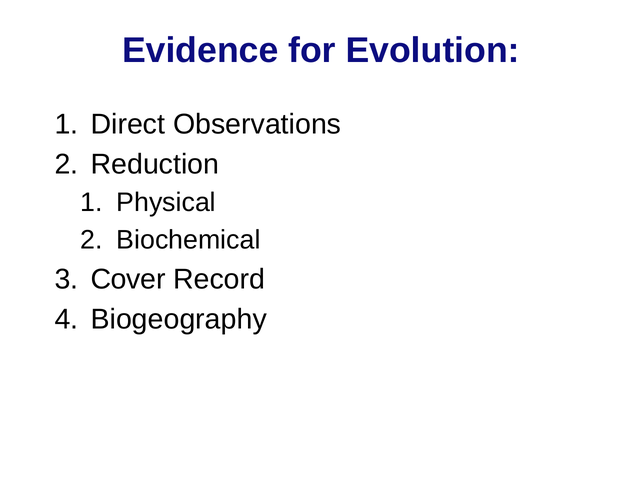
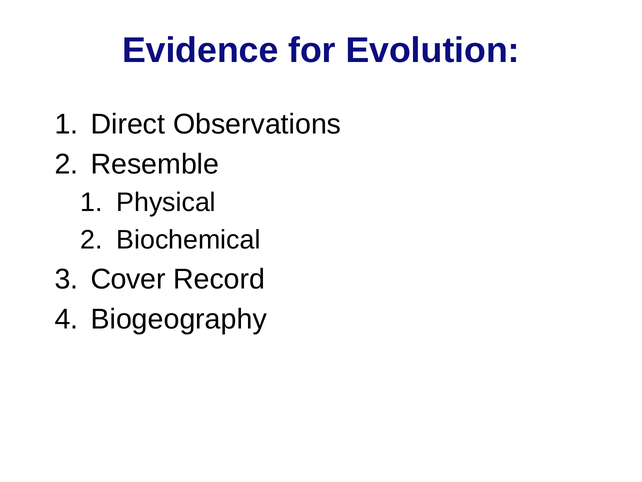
Reduction: Reduction -> Resemble (155, 164)
